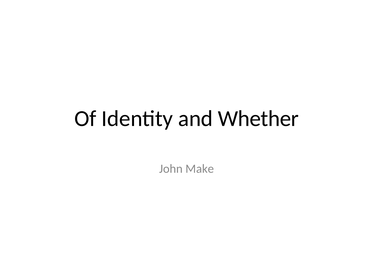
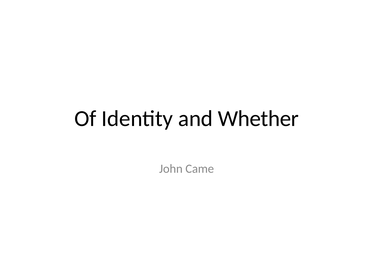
Make: Make -> Came (200, 169)
